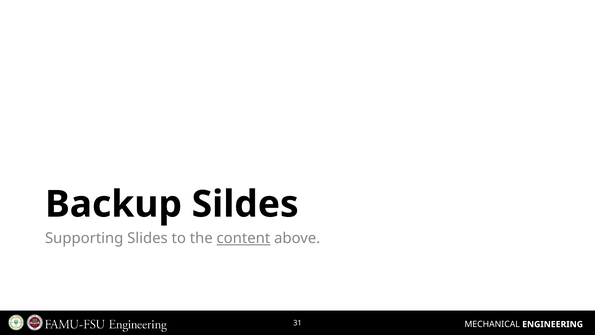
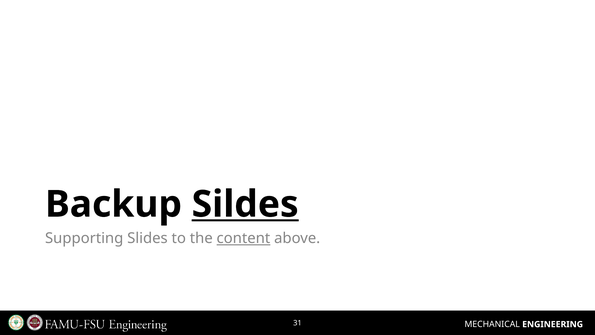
Sildes underline: none -> present (245, 204)
